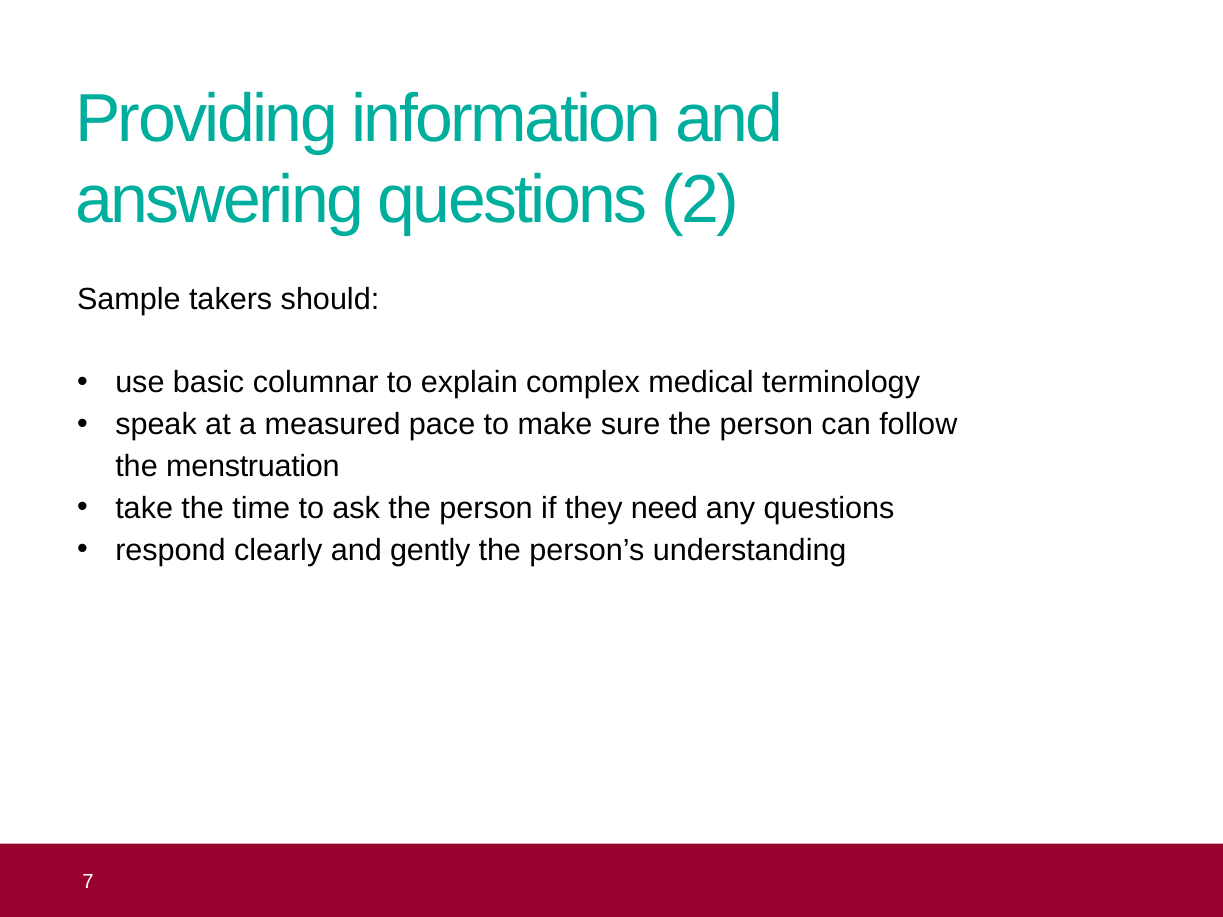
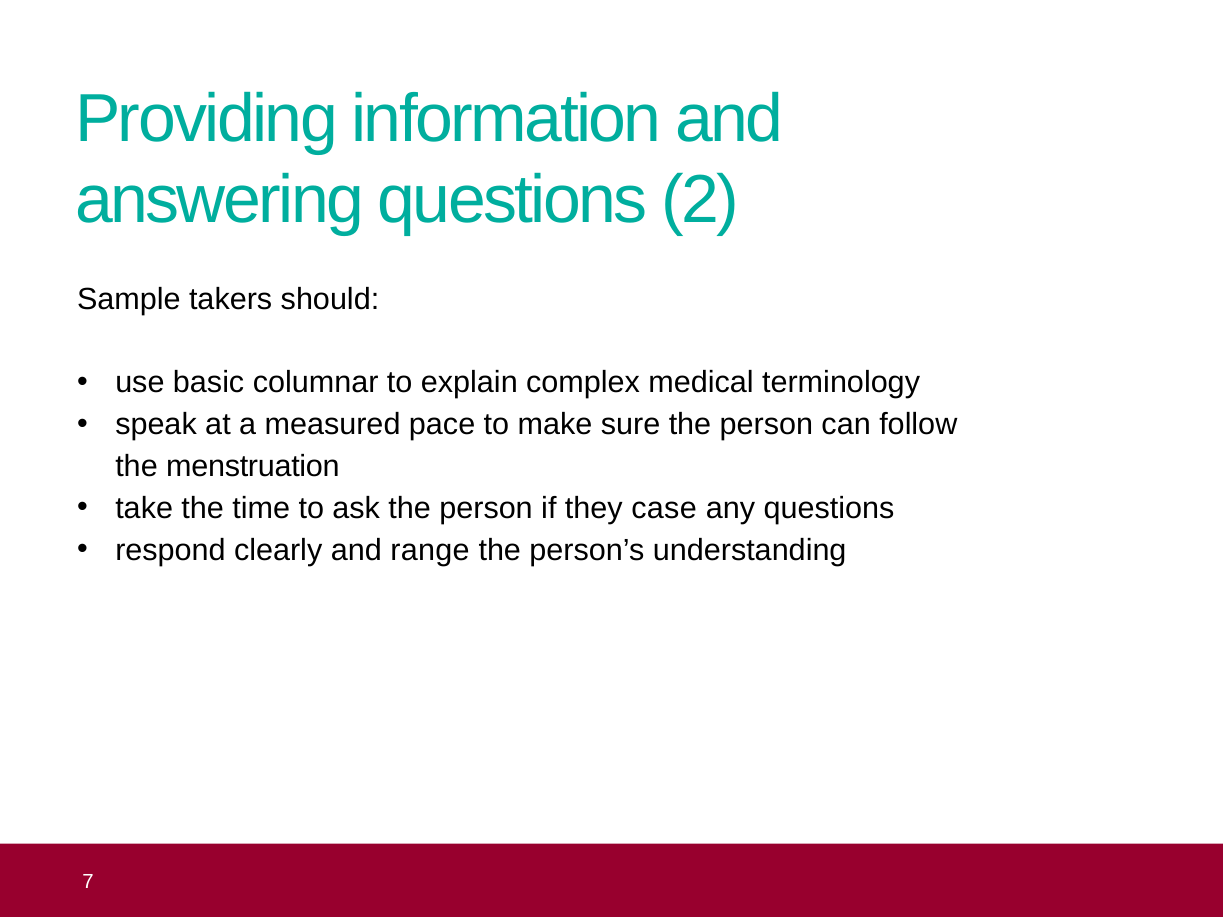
need: need -> case (664, 508)
gently: gently -> range (430, 550)
